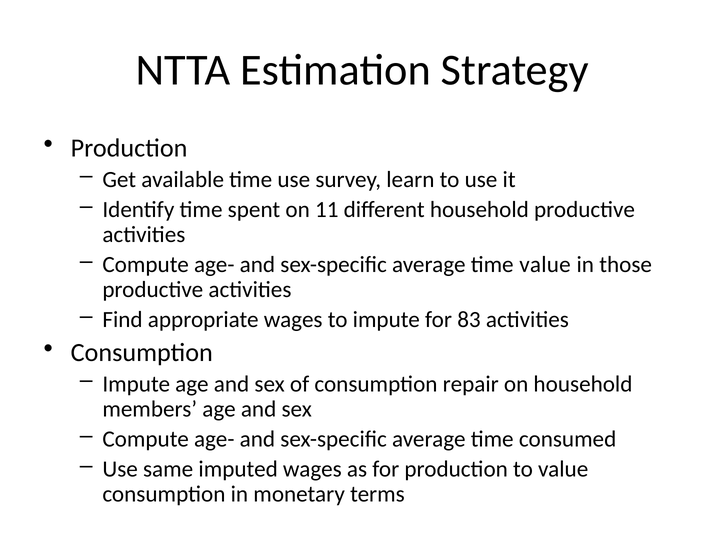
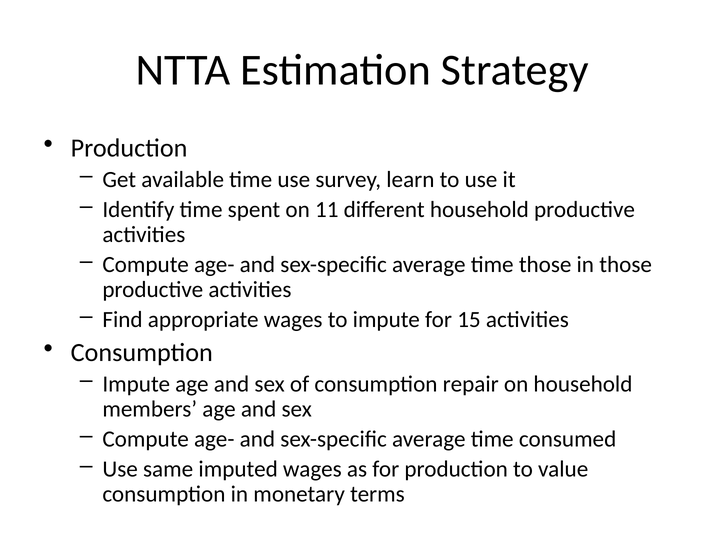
time value: value -> those (545, 265)
83: 83 -> 15 (469, 320)
